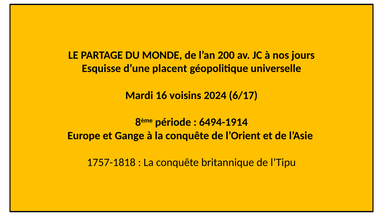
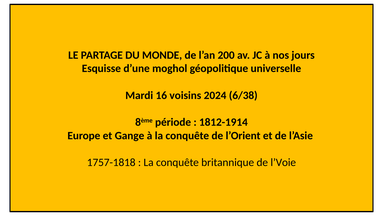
placent: placent -> moghol (170, 68)
6/17: 6/17 -> 6/38 (243, 95)
6494-1914: 6494-1914 -> 1812-1914 (223, 122)
l’Tipu: l’Tipu -> l’Voie (283, 162)
